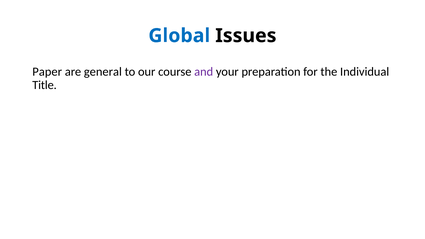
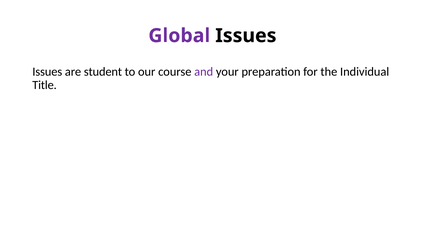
Global colour: blue -> purple (179, 36)
Paper: Paper -> Issues (47, 72)
general: general -> student (103, 72)
